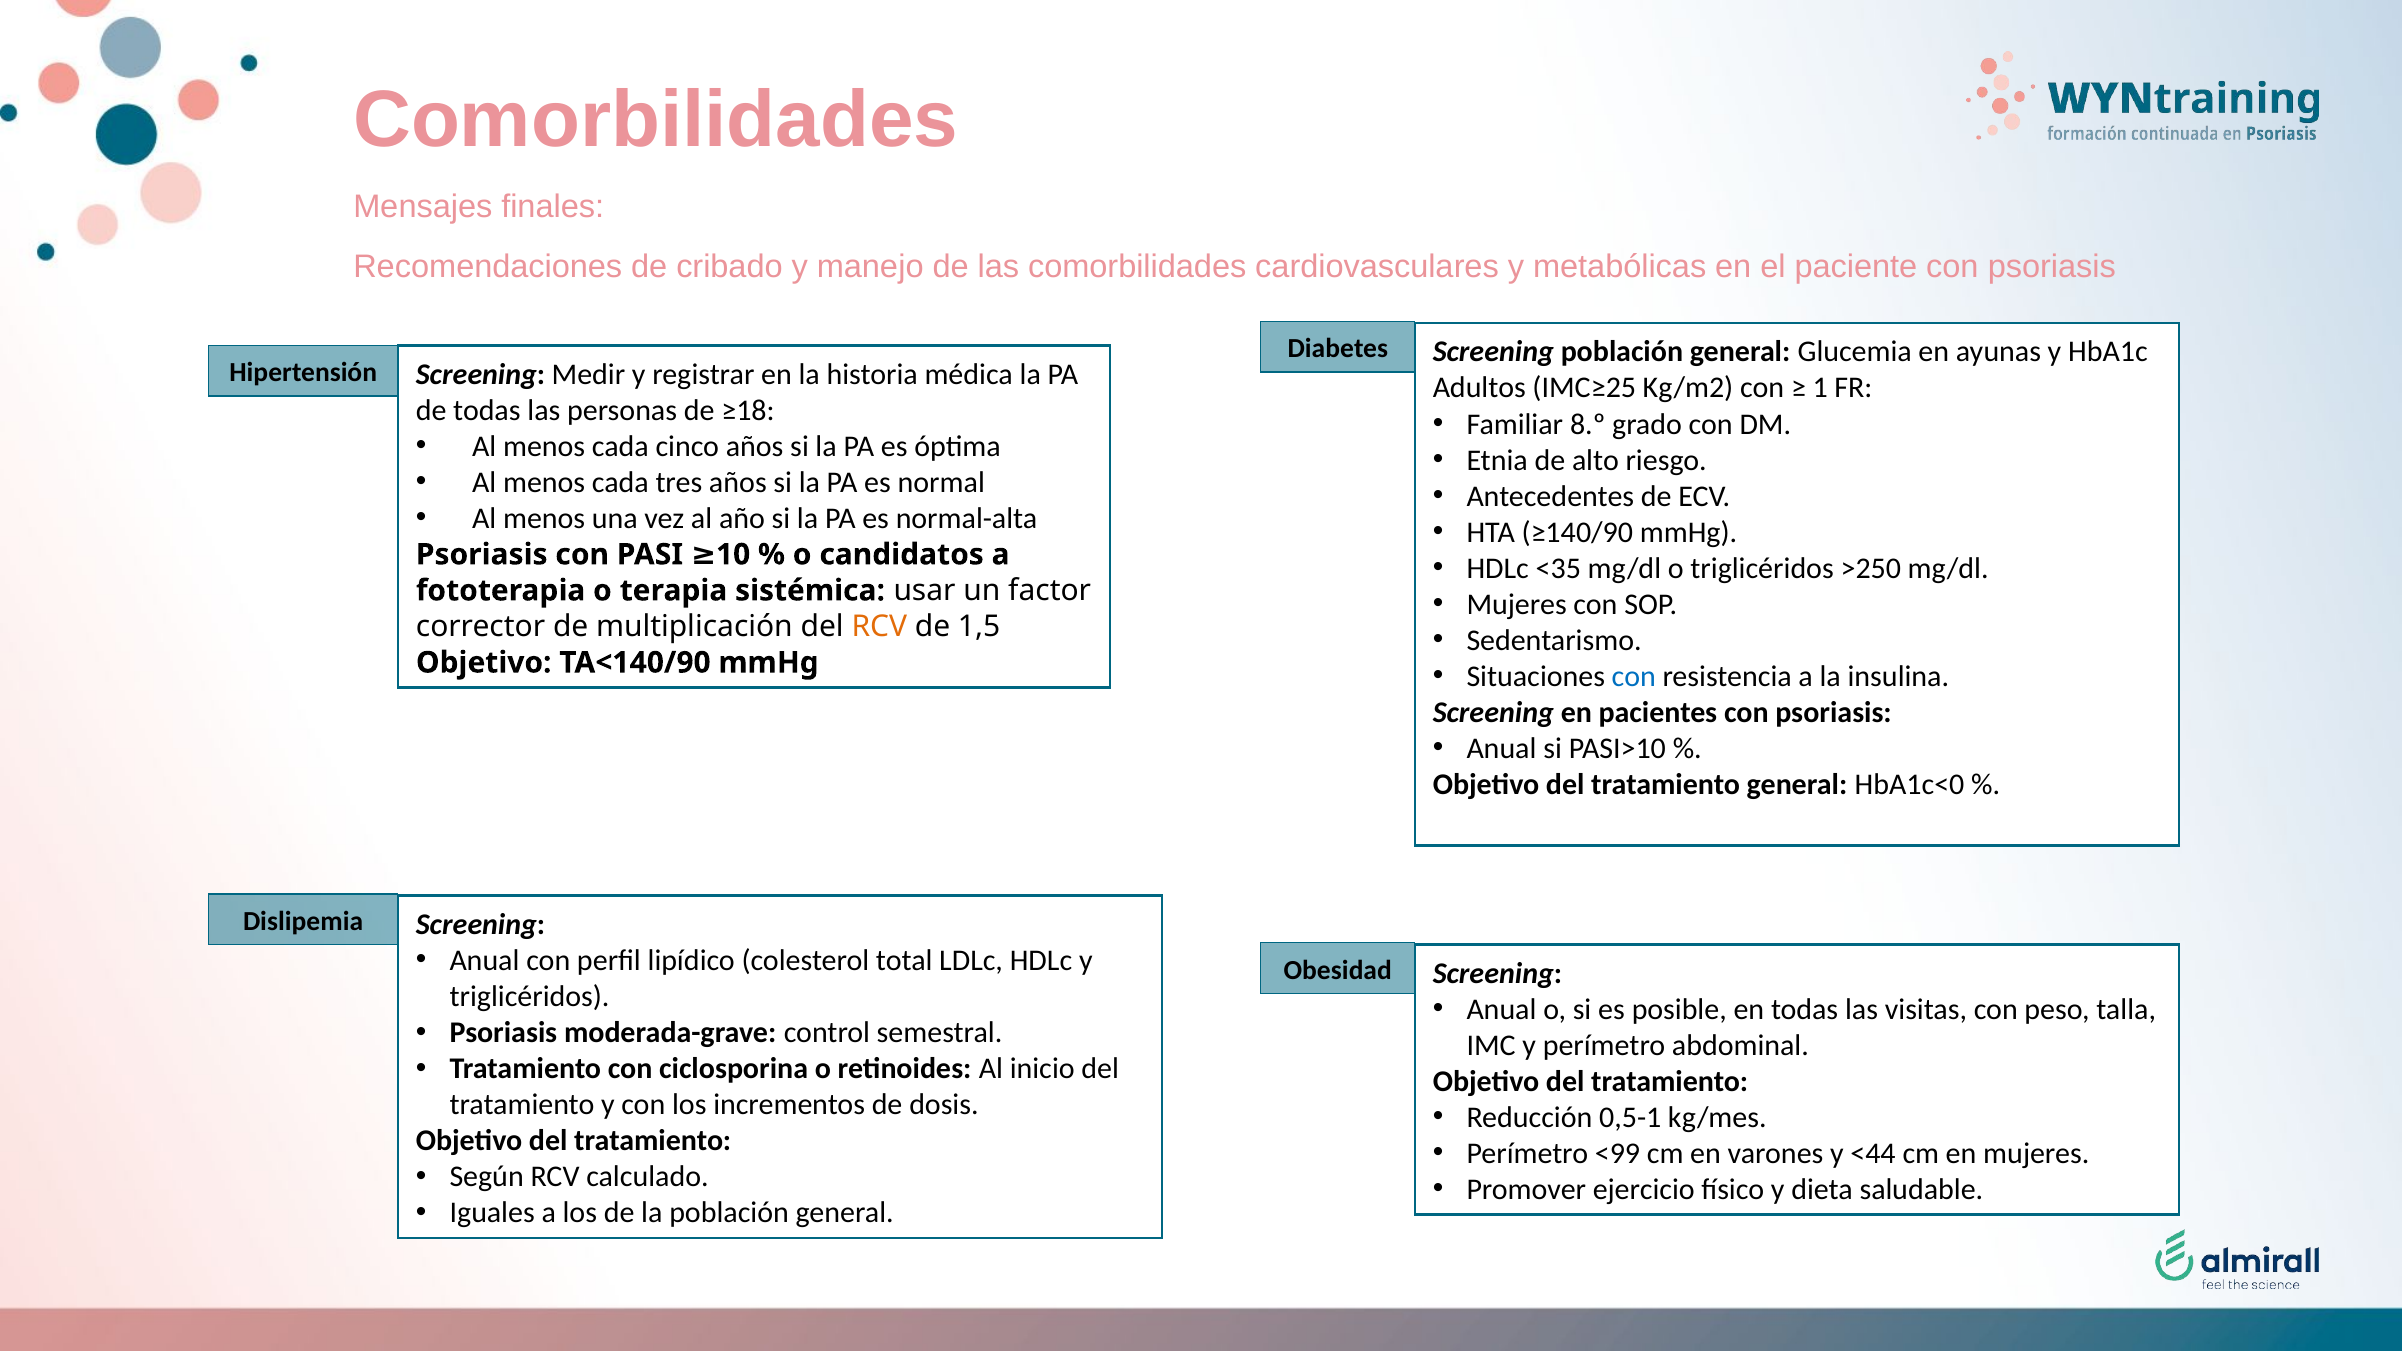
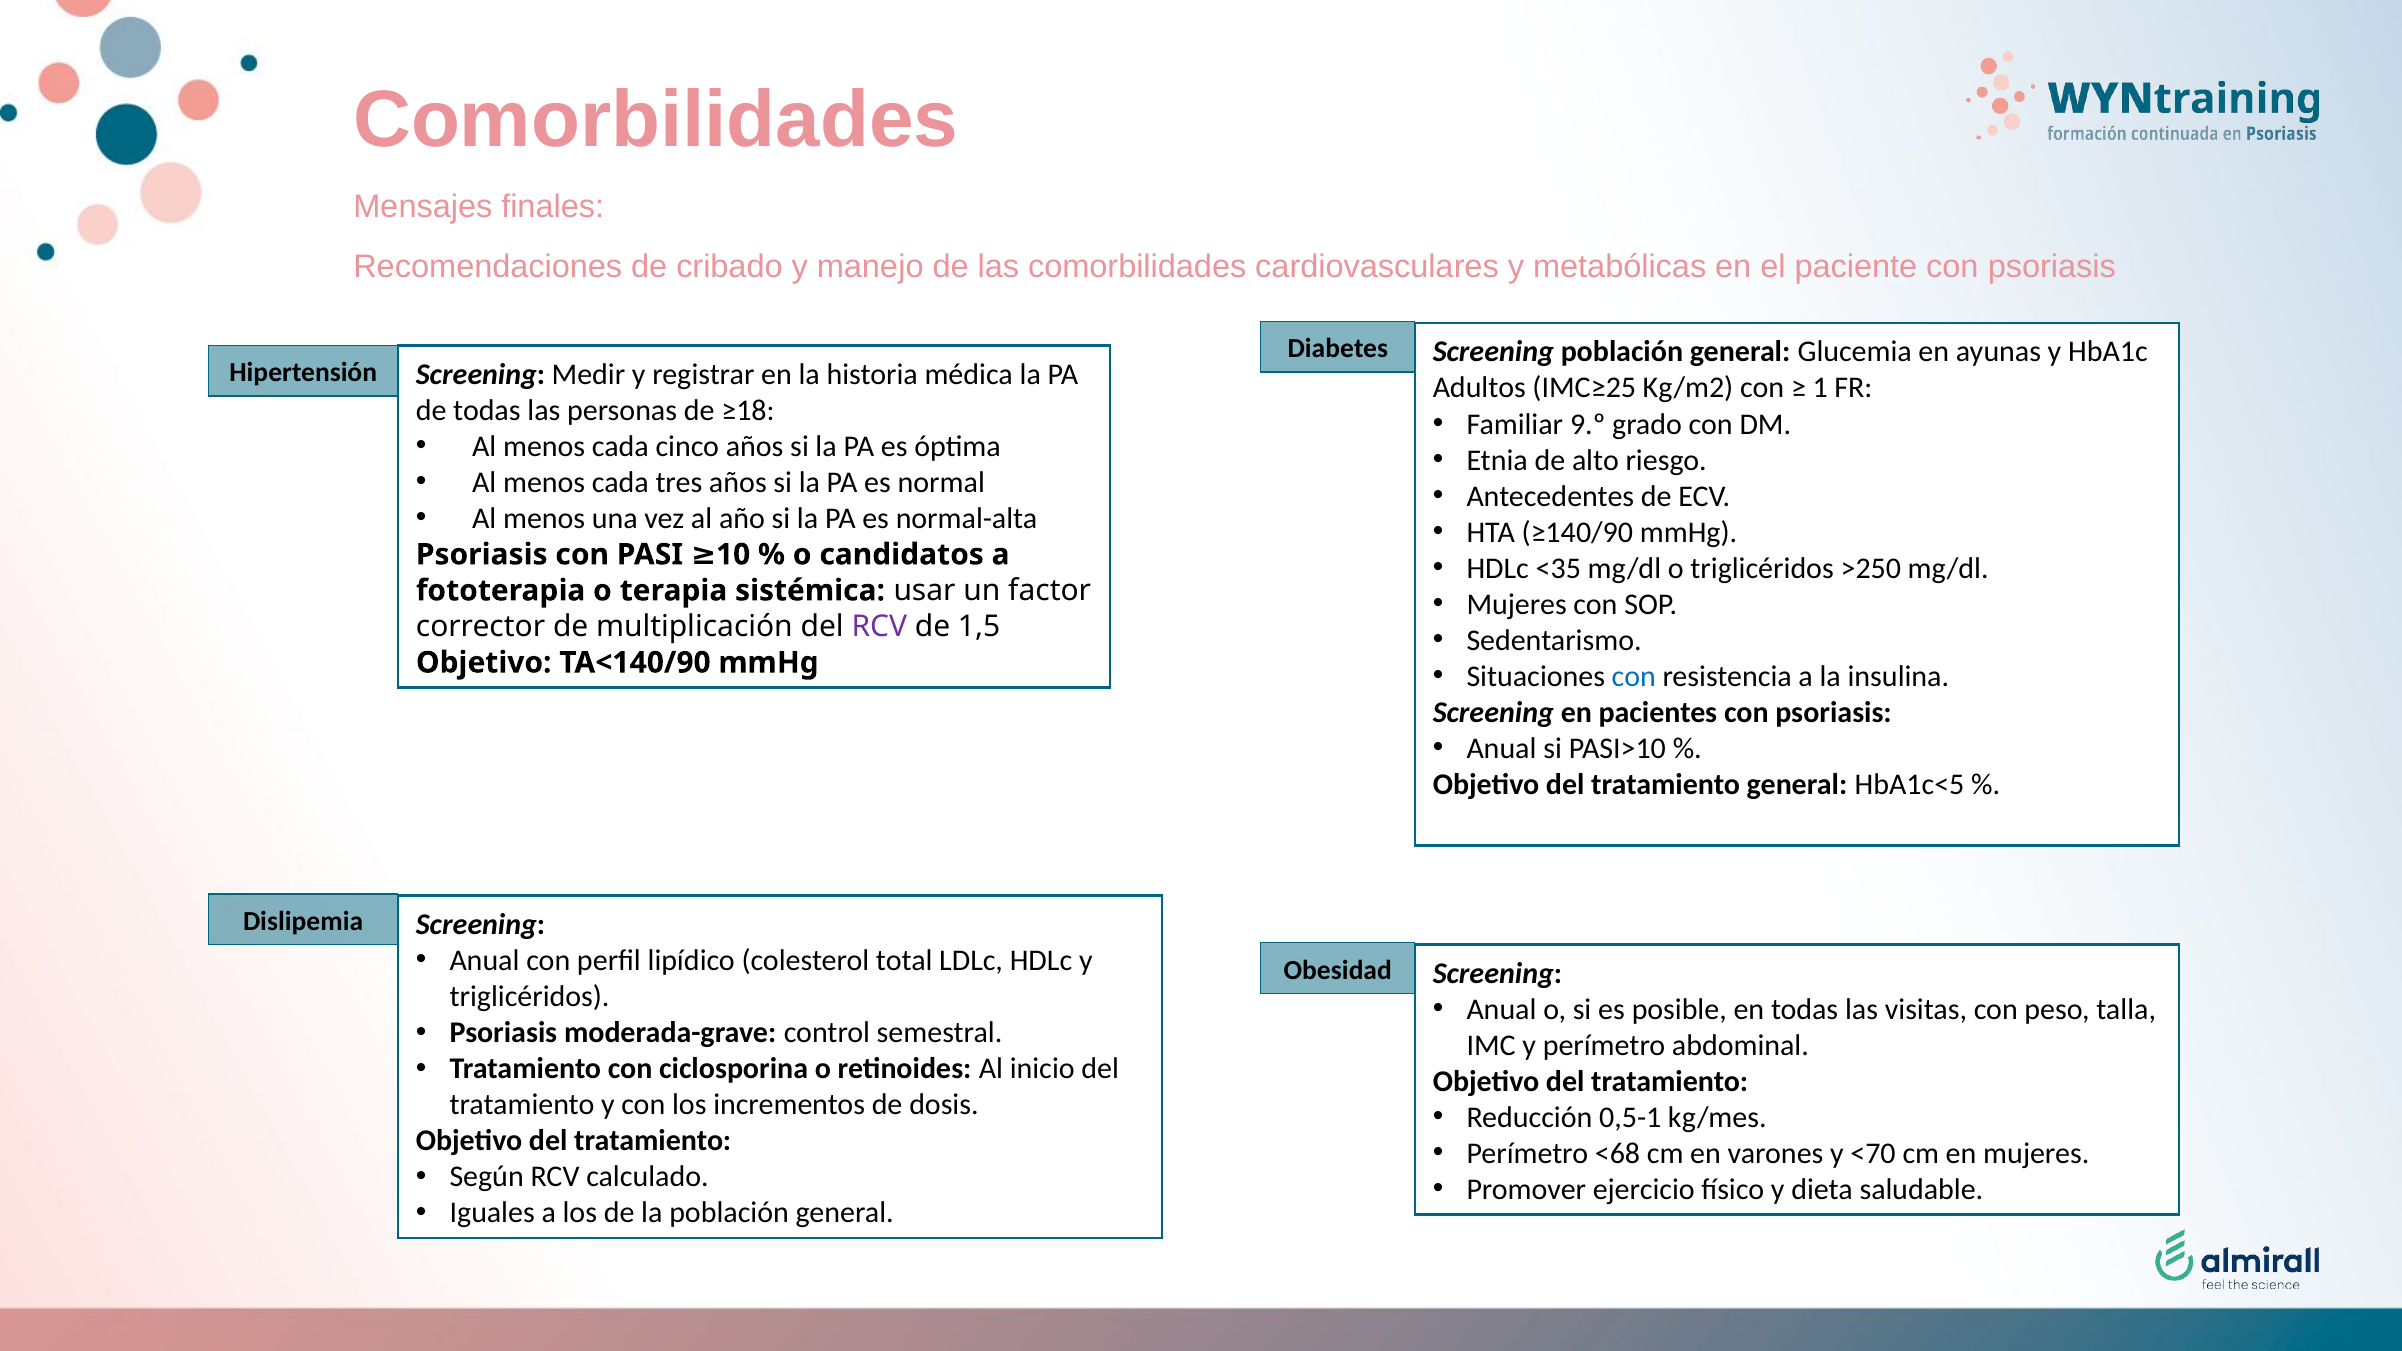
8.º: 8.º -> 9.º (1588, 424)
RCV colour: orange -> purple (879, 627)
HbA1c<0: HbA1c<0 -> HbA1c<5 (1910, 784)
<99: <99 -> <68 (1617, 1154)
<44: <44 -> <70 (1873, 1154)
